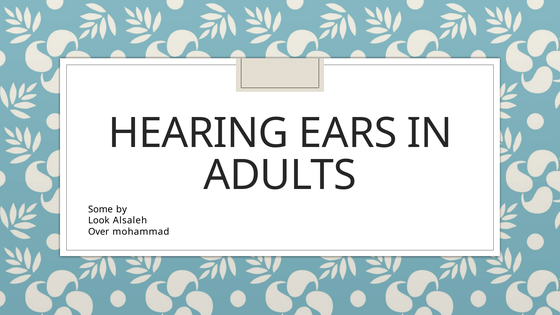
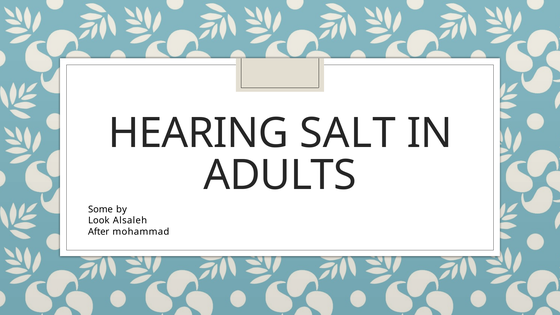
EARS: EARS -> SALT (348, 133)
Over: Over -> After (99, 232)
